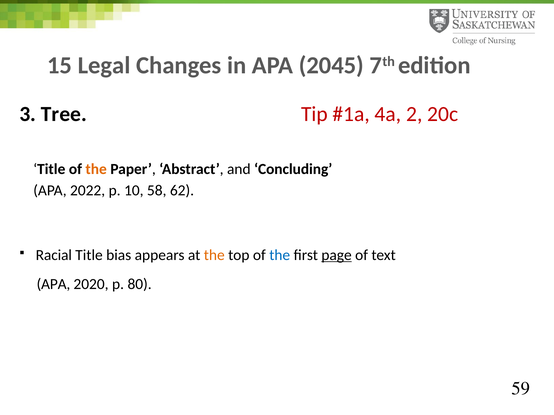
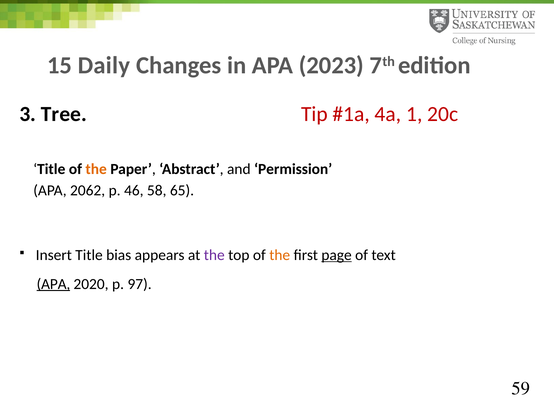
Legal: Legal -> Daily (104, 65)
2045: 2045 -> 2023 (331, 65)
2: 2 -> 1 (414, 114)
Concluding: Concluding -> Permission (293, 169)
2022: 2022 -> 2062 (88, 191)
10: 10 -> 46 (134, 191)
62: 62 -> 65 (182, 191)
Racial: Racial -> Insert (54, 255)
the colour: orange -> purple (214, 255)
the colour: blue -> orange (280, 255)
APA underline: none -> present (53, 284)
80: 80 -> 97 (140, 284)
